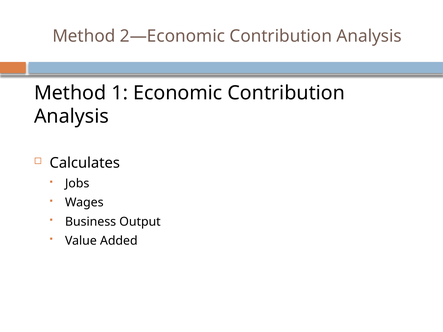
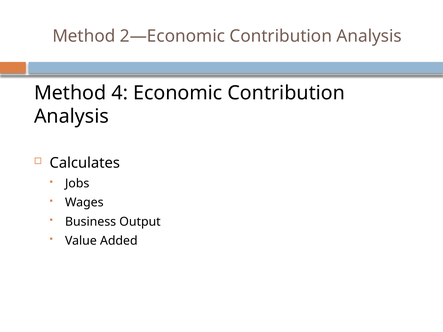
1: 1 -> 4 (120, 93)
